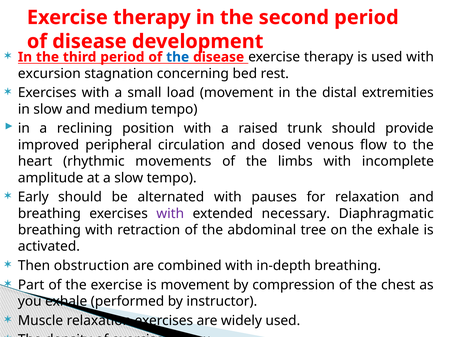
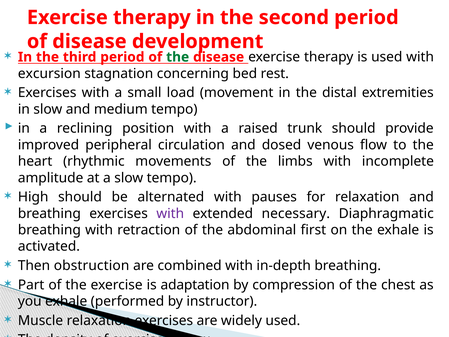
the colour: blue -> green (178, 57)
Early: Early -> High (33, 197)
tree: tree -> first (313, 230)
is movement: movement -> adaptation (195, 285)
